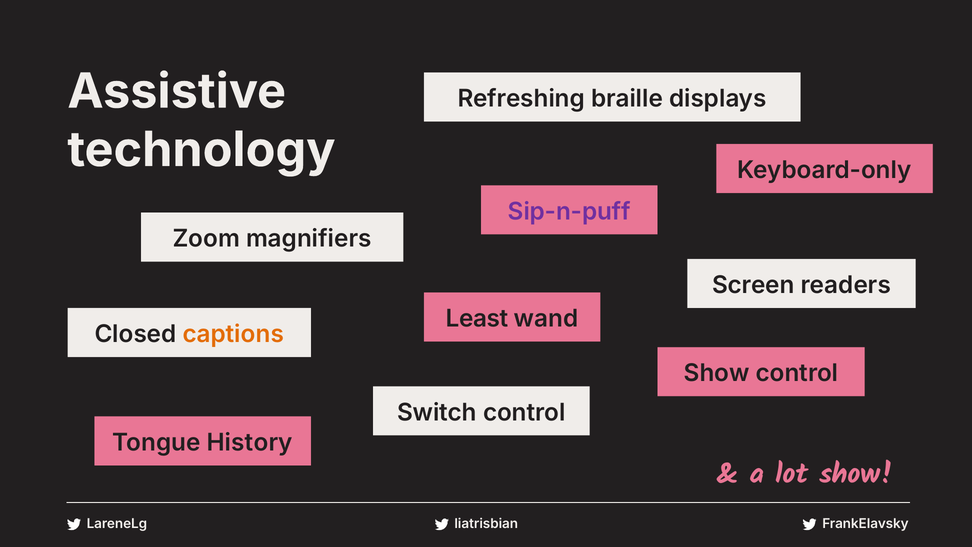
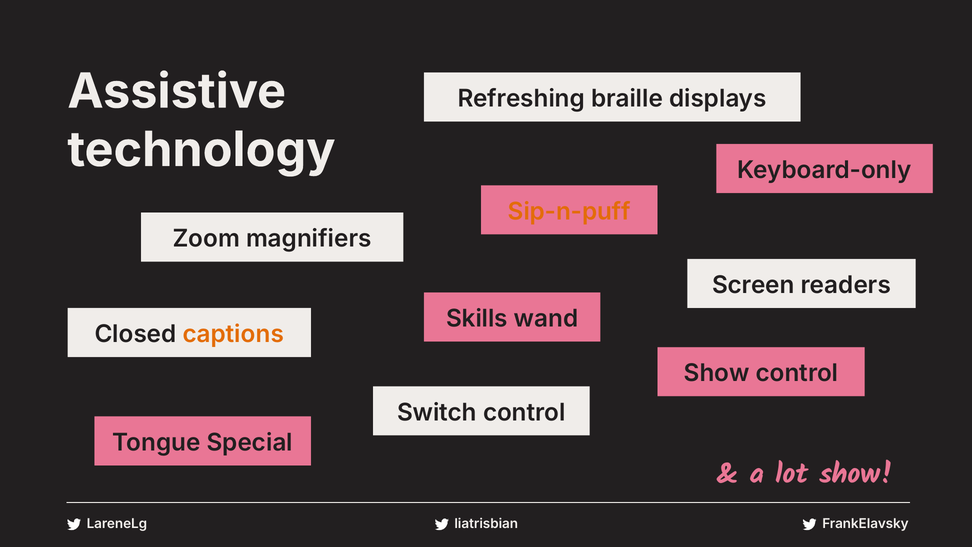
Sip-n-puff colour: purple -> orange (569, 211)
Least: Least -> Skills (477, 319)
History: History -> Special (250, 442)
